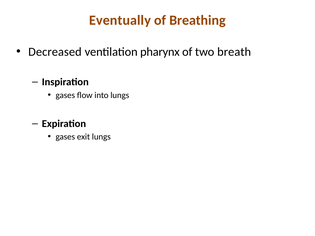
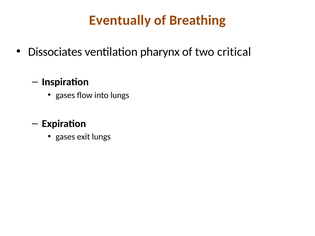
Decreased: Decreased -> Dissociates (55, 52)
breath: breath -> critical (234, 52)
